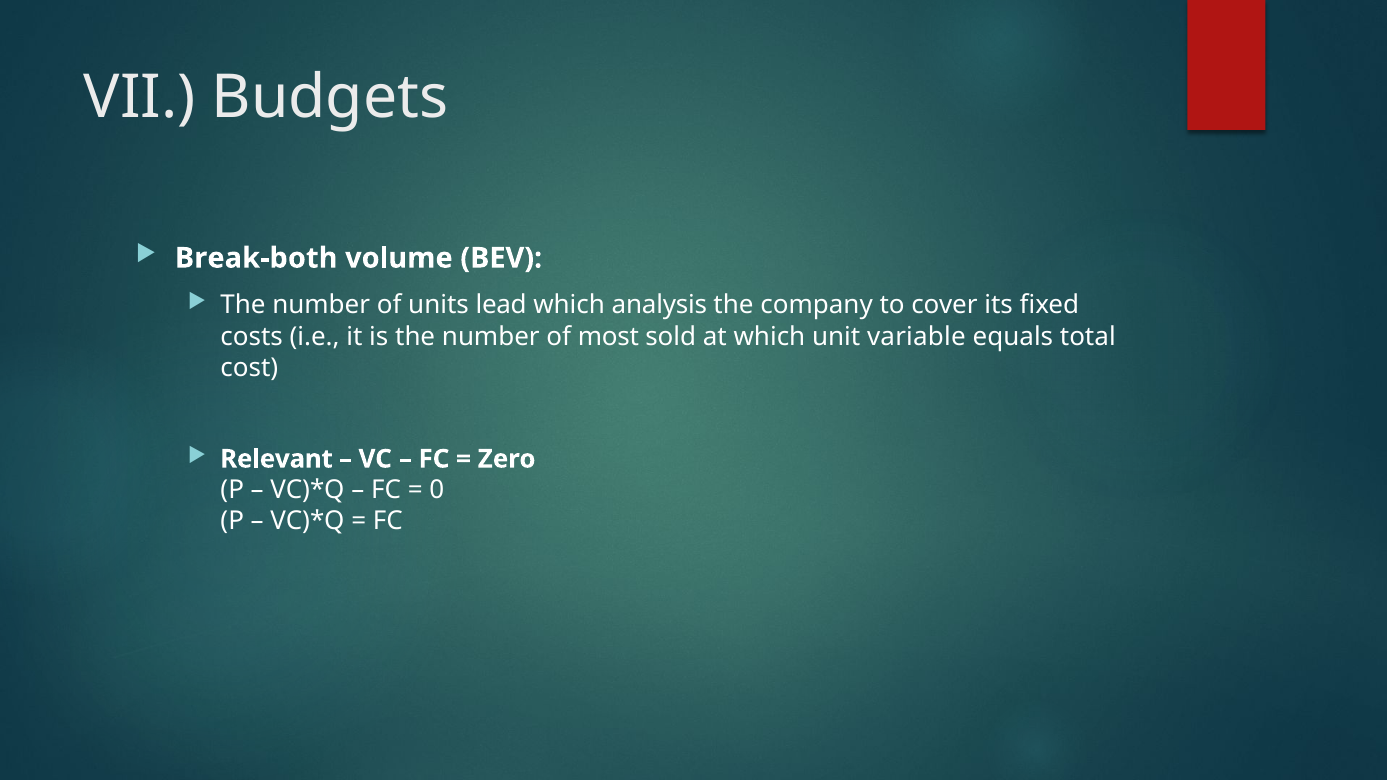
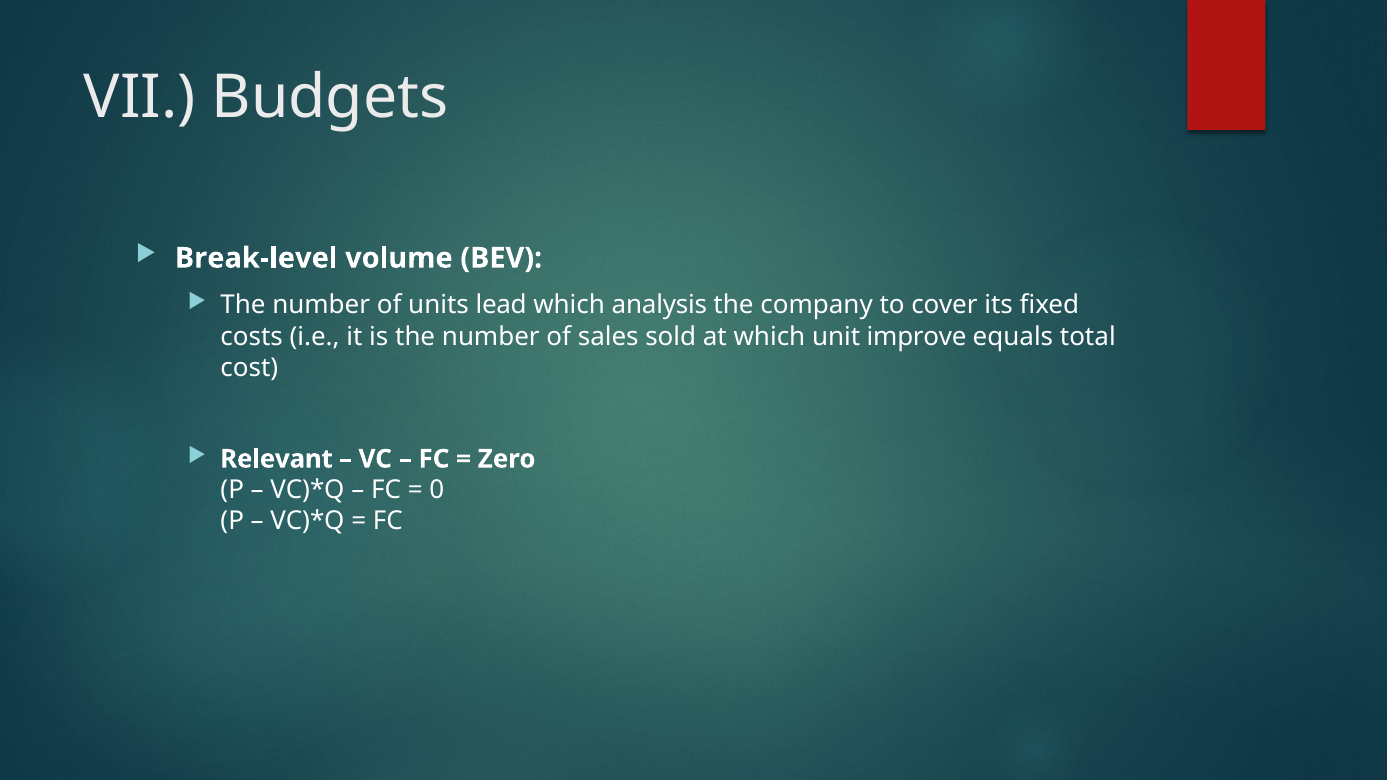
Break-both: Break-both -> Break-level (256, 258)
most: most -> sales (608, 337)
variable: variable -> improve (917, 337)
